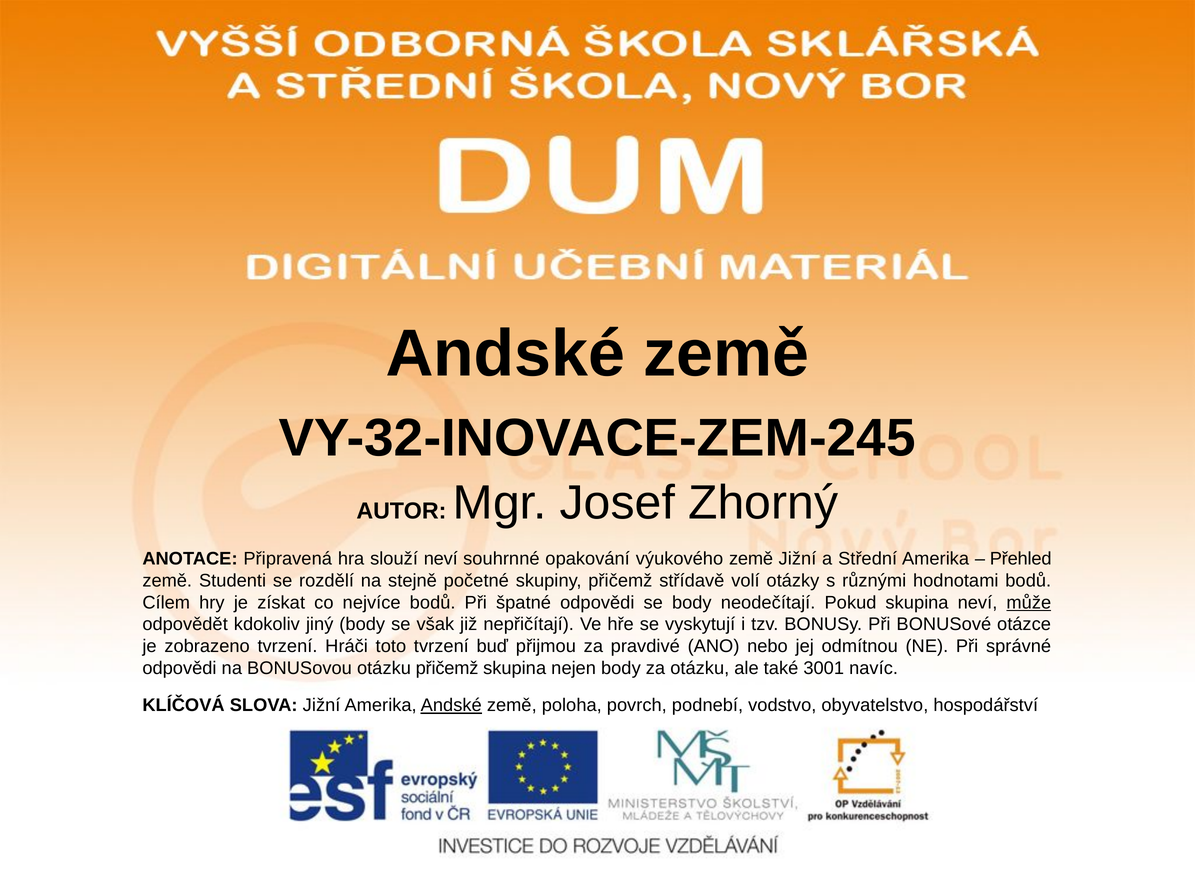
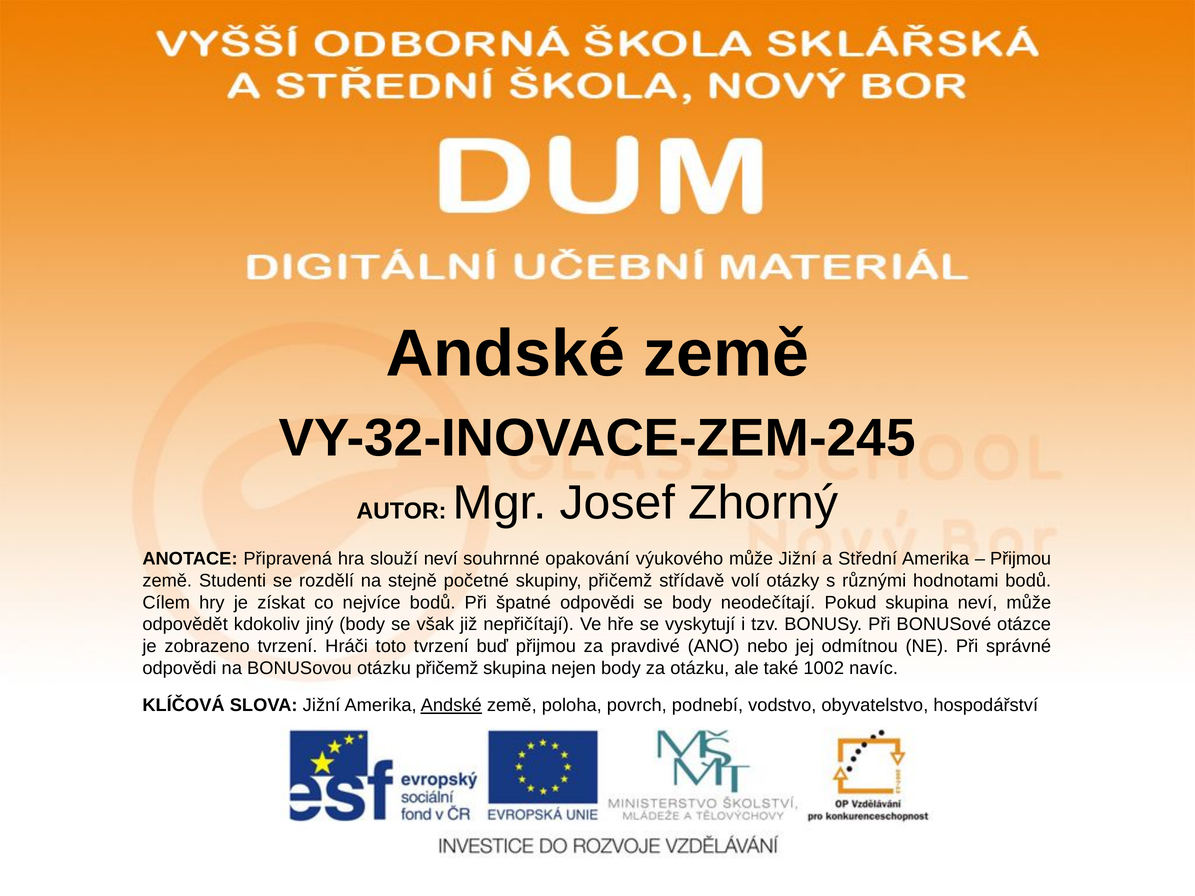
výukového země: země -> může (751, 559)
Přehled: Přehled -> Přijmou (1021, 559)
může underline: present -> none (1029, 603)
3001: 3001 -> 1002 (824, 668)
